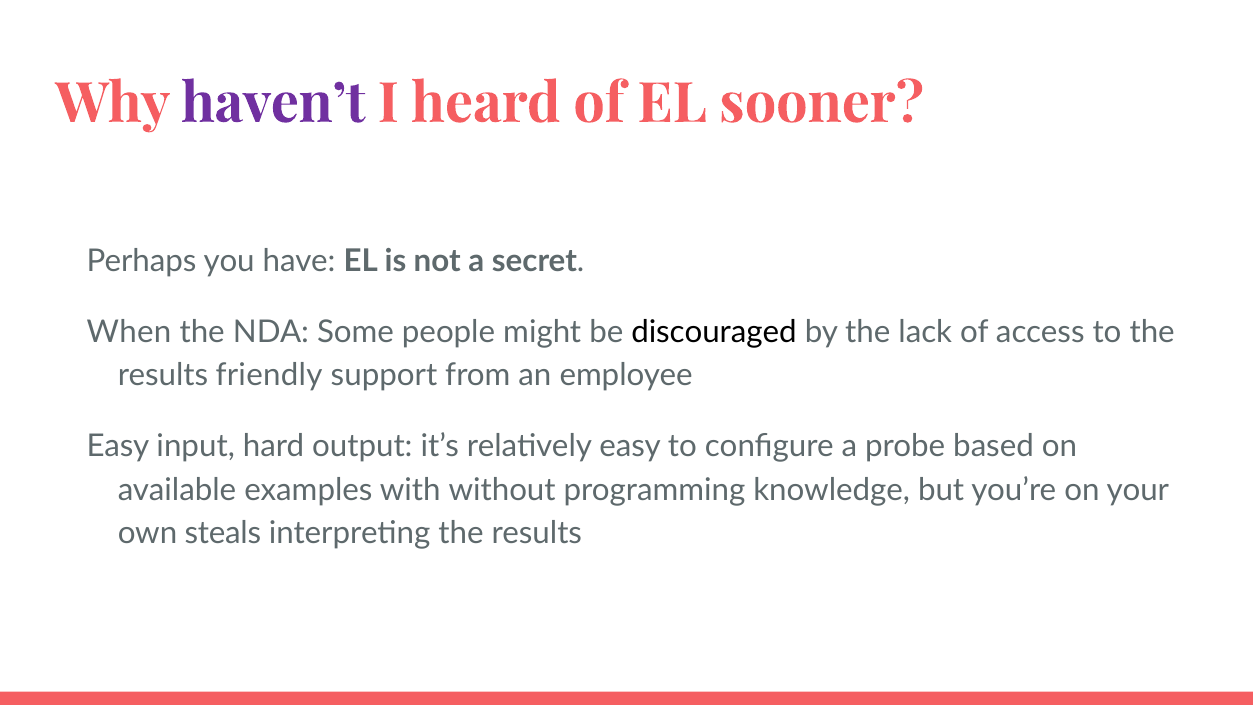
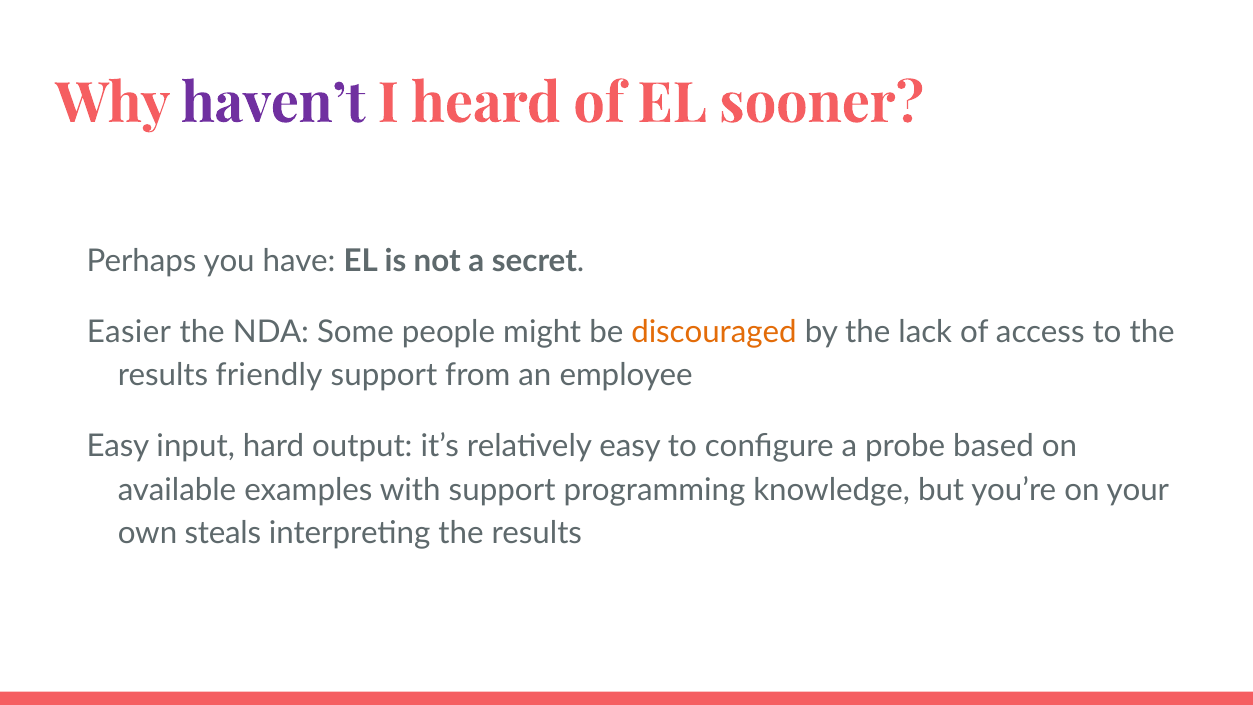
When: When -> Easier (129, 332)
discouraged colour: black -> orange (714, 332)
with without: without -> support (502, 490)
